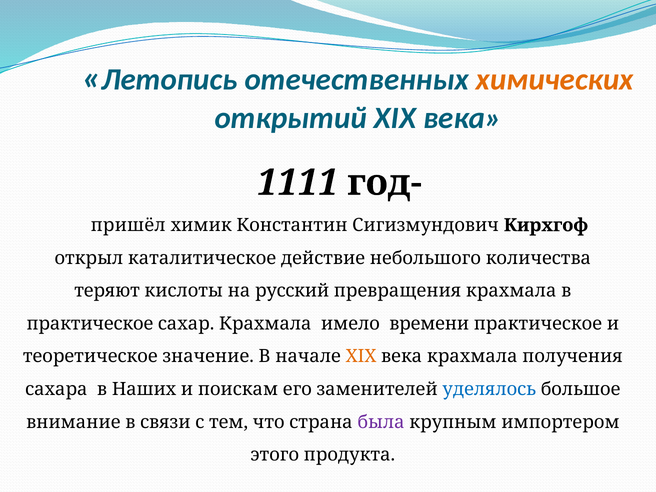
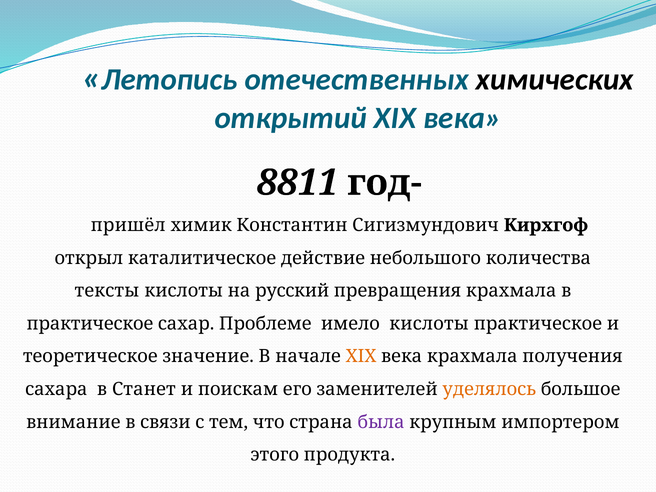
химических colour: orange -> black (555, 80)
1111: 1111 -> 8811 (297, 183)
теряют: теряют -> тексты (107, 291)
сахар Крахмала: Крахмала -> Проблеме (265, 324)
имело времени: времени -> кислоты (429, 324)
Наших: Наших -> Станет (144, 389)
уделялось colour: blue -> orange (489, 389)
